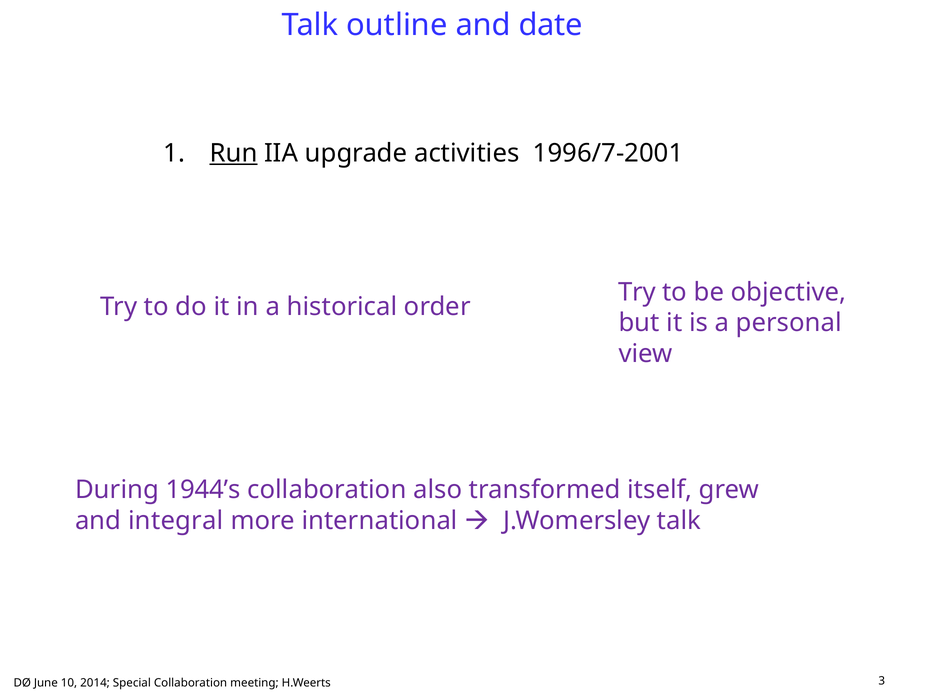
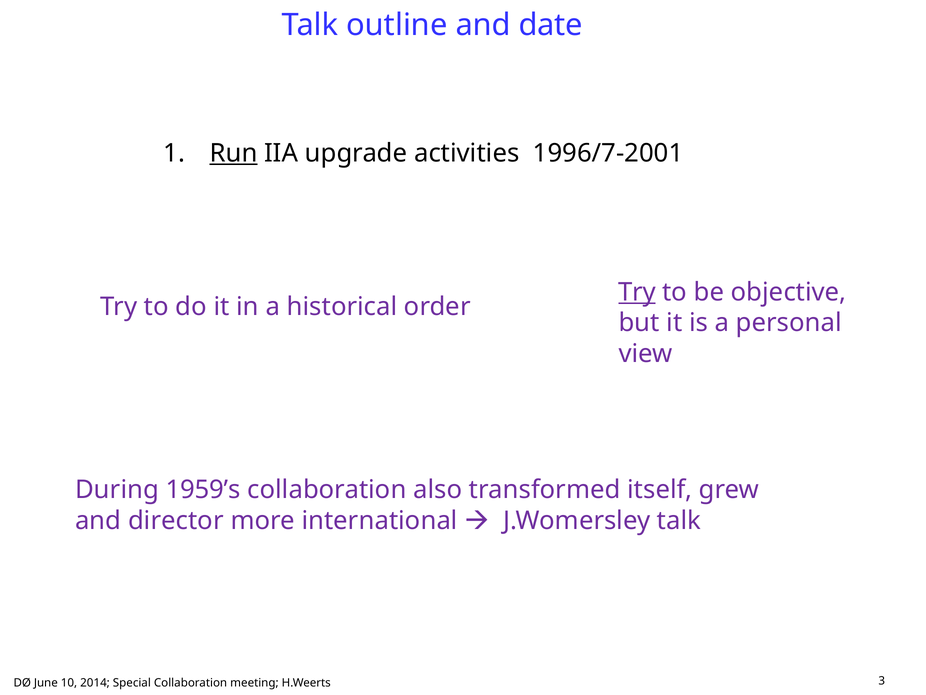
Try underline: none -> present (637, 292)
1944’s: 1944’s -> 1959’s (203, 490)
integral: integral -> director (176, 520)
